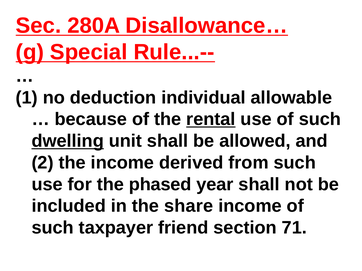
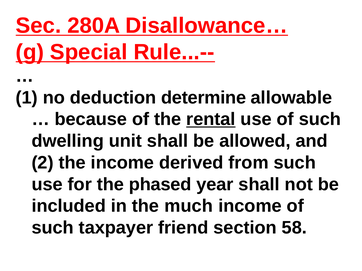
individual: individual -> determine (204, 98)
dwelling underline: present -> none (68, 141)
share: share -> much (189, 206)
71: 71 -> 58 (294, 228)
